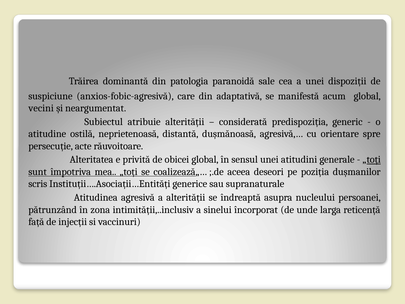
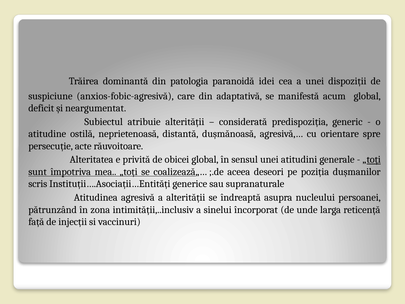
sale: sale -> idei (267, 81)
vecini: vecini -> deficit (41, 108)
